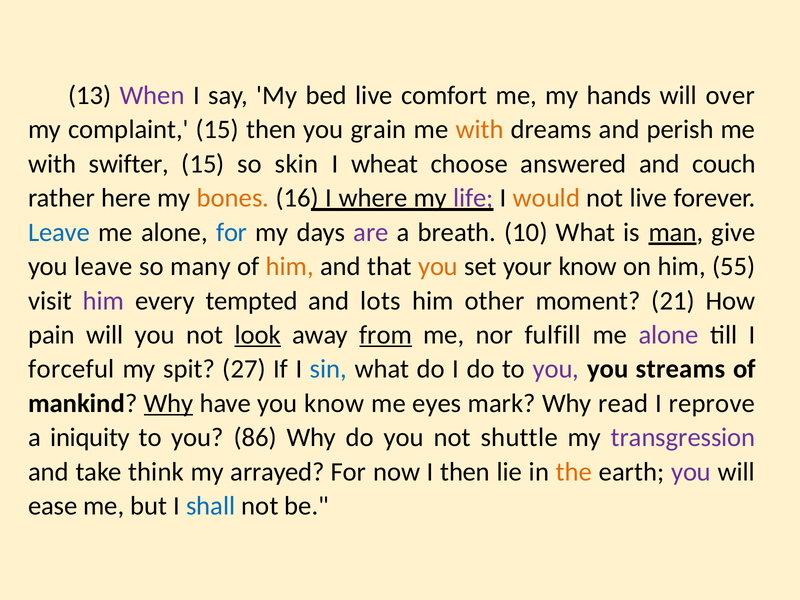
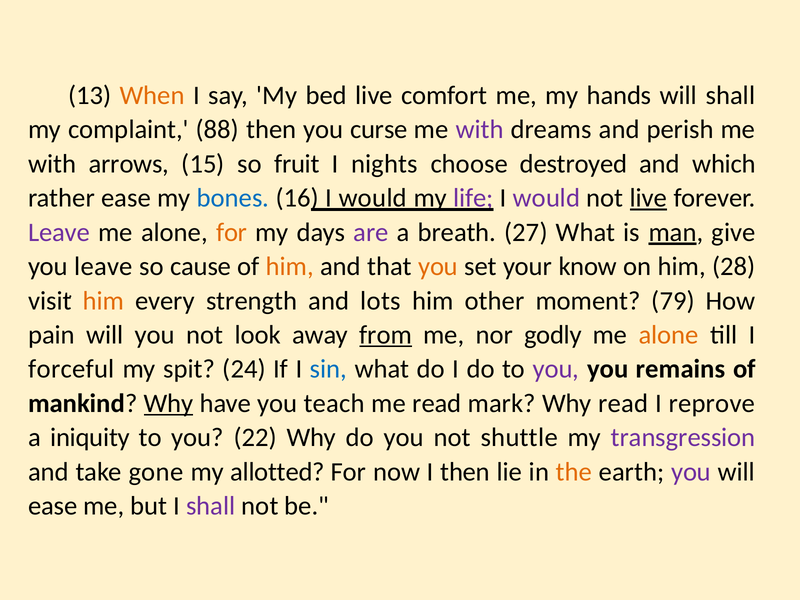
When colour: purple -> orange (152, 95)
will over: over -> shall (730, 95)
complaint 15: 15 -> 88 (217, 130)
grain: grain -> curse (379, 130)
with colour: orange -> purple (480, 130)
swifter: swifter -> arrows (129, 164)
skin: skin -> fruit (297, 164)
wheat: wheat -> nights (384, 164)
answered: answered -> destroyed (574, 164)
couch: couch -> which (724, 164)
rather here: here -> ease (126, 198)
bones colour: orange -> blue (233, 198)
16 I where: where -> would (373, 198)
would colour: orange -> purple (547, 198)
live underline: none -> present (648, 198)
Leave colour: blue -> purple (59, 232)
for colour: blue -> orange (232, 232)
10: 10 -> 27 (526, 232)
many: many -> cause (201, 266)
55: 55 -> 28 (734, 266)
him colour: purple -> orange (103, 301)
tempted: tempted -> strength (252, 301)
21: 21 -> 79 (673, 301)
look underline: present -> none (258, 335)
fulfill: fulfill -> godly (553, 335)
alone colour: purple -> orange (669, 335)
27: 27 -> 24 (244, 369)
streams: streams -> remains (681, 369)
you know: know -> teach (334, 403)
me eyes: eyes -> read (437, 403)
86: 86 -> 22 (255, 438)
think: think -> gone (156, 472)
arrayed: arrayed -> allotted (277, 472)
shall colour: blue -> purple (211, 506)
